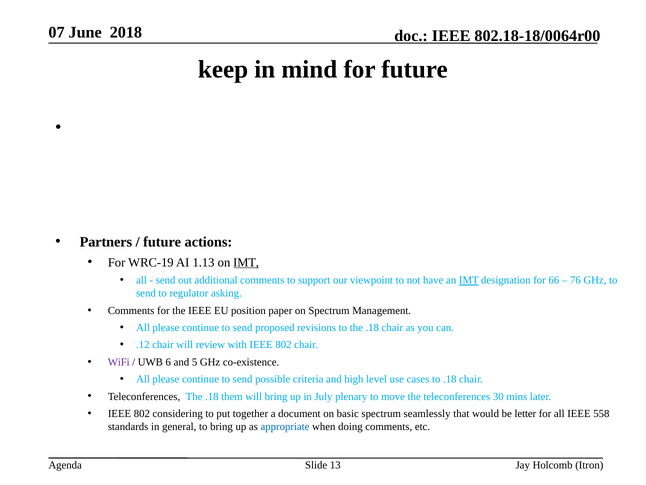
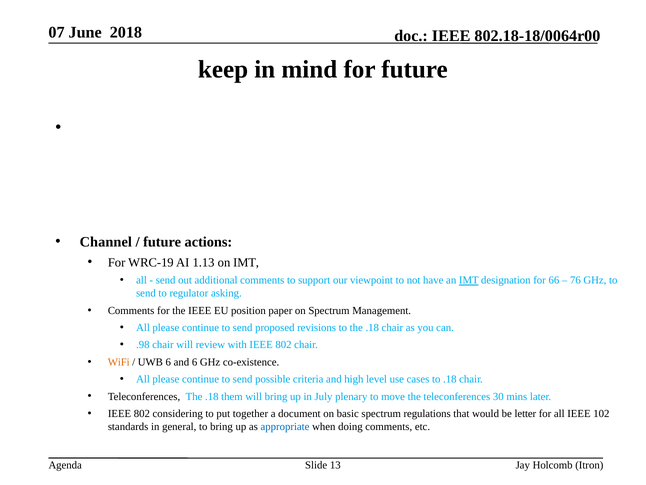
Partners: Partners -> Channel (106, 242)
IMT underline: present -> none (246, 262)
.12: .12 -> .98 (143, 344)
WiFi colour: purple -> orange (119, 362)
and 5: 5 -> 6 (195, 362)
seamlessly: seamlessly -> regulations (427, 414)
558: 558 -> 102 (601, 414)
